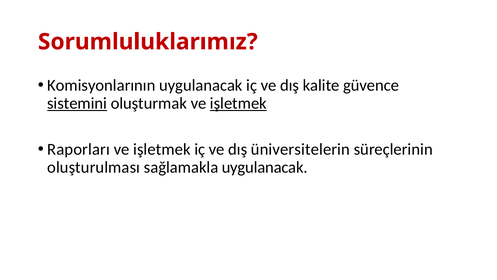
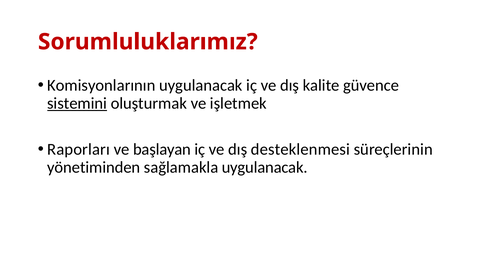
işletmek underline: present -> none (238, 103)
işletmek: işletmek -> başlayan (162, 149)
üniversitelerin: üniversitelerin -> desteklenmesi (300, 149)
oluşturulması: oluşturulması -> yönetiminden (94, 167)
